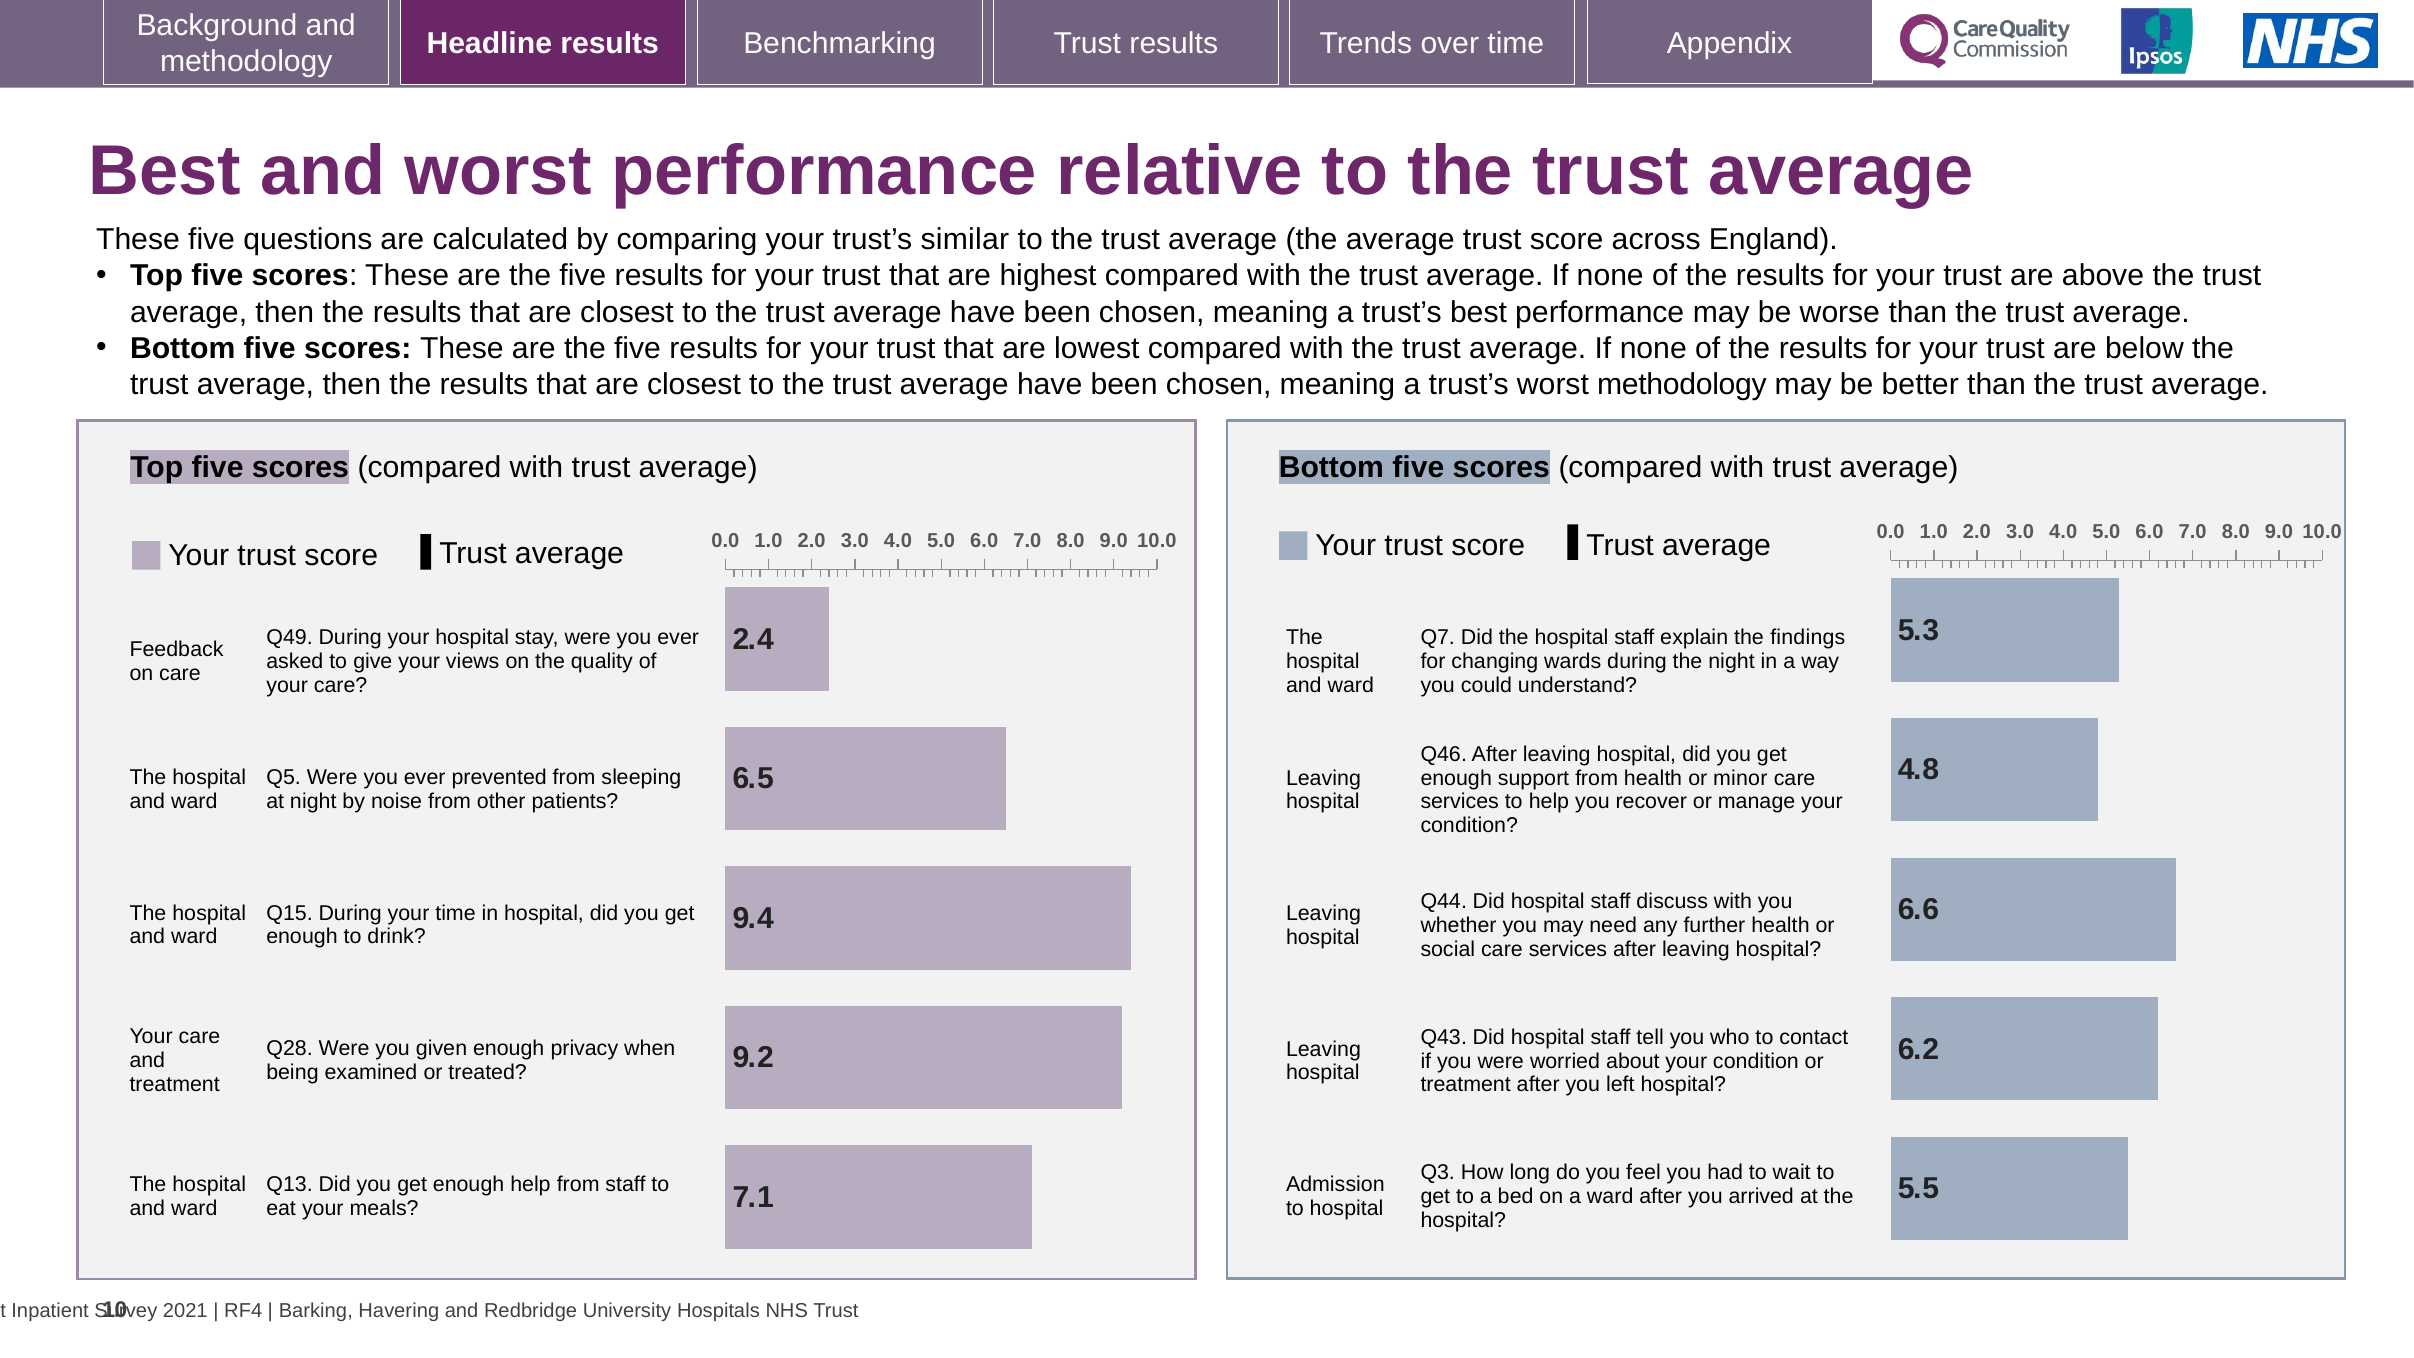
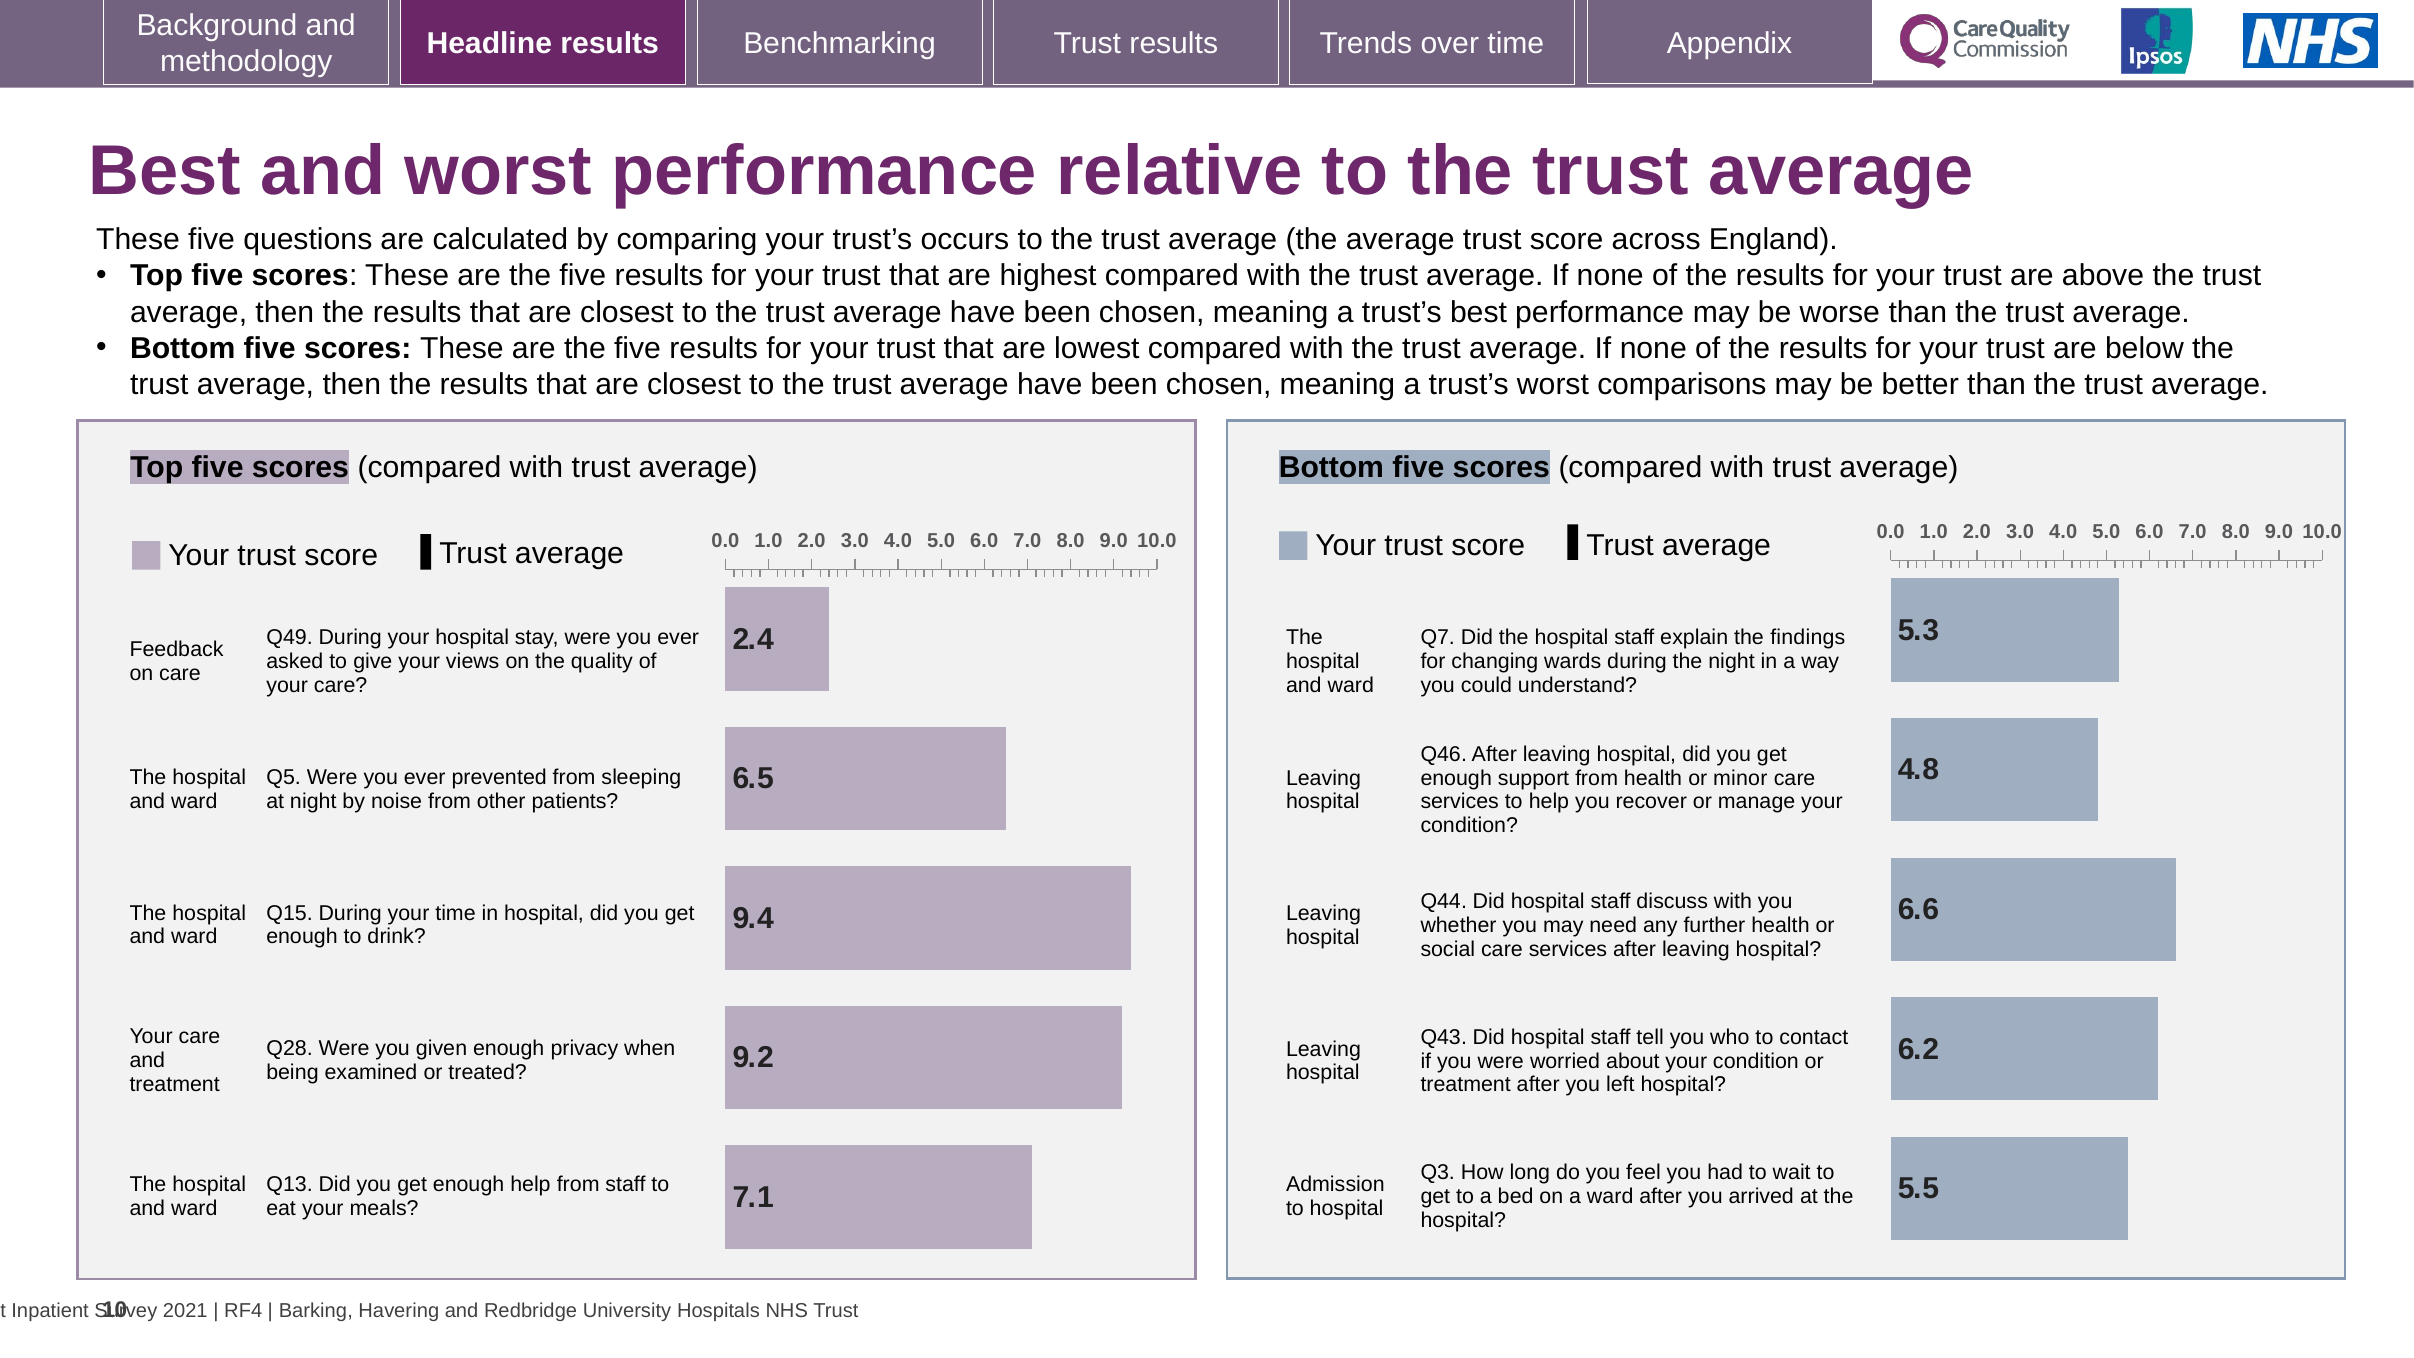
similar: similar -> occurs (965, 240)
worst methodology: methodology -> comparisons (1682, 385)
